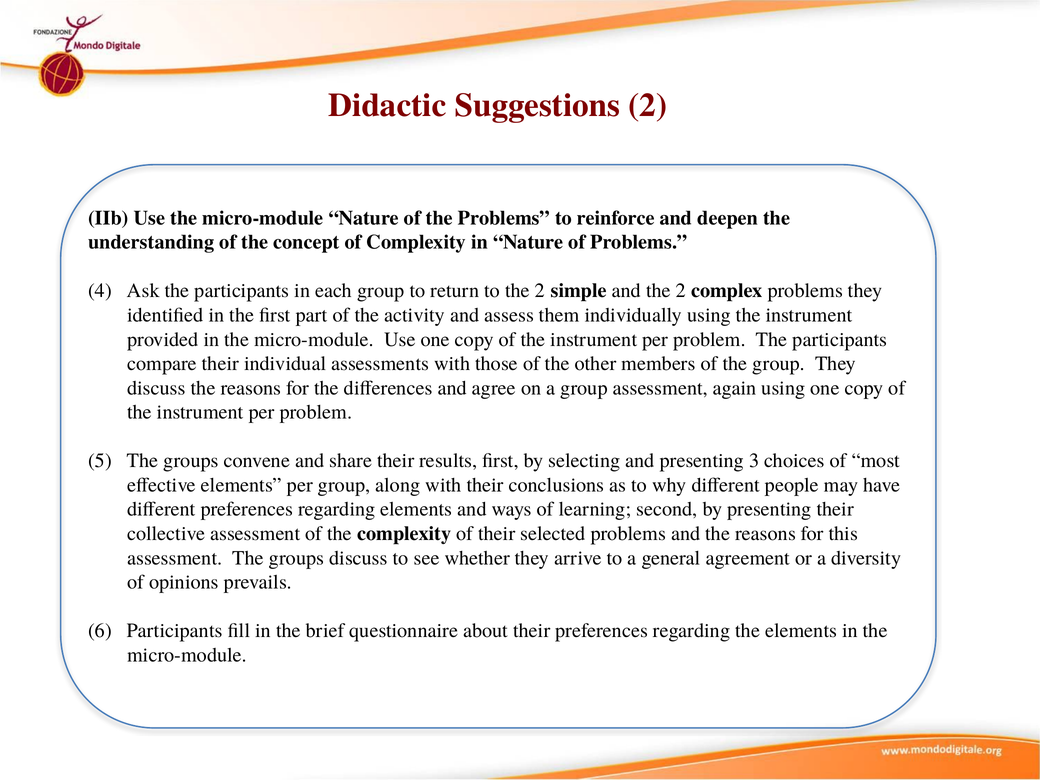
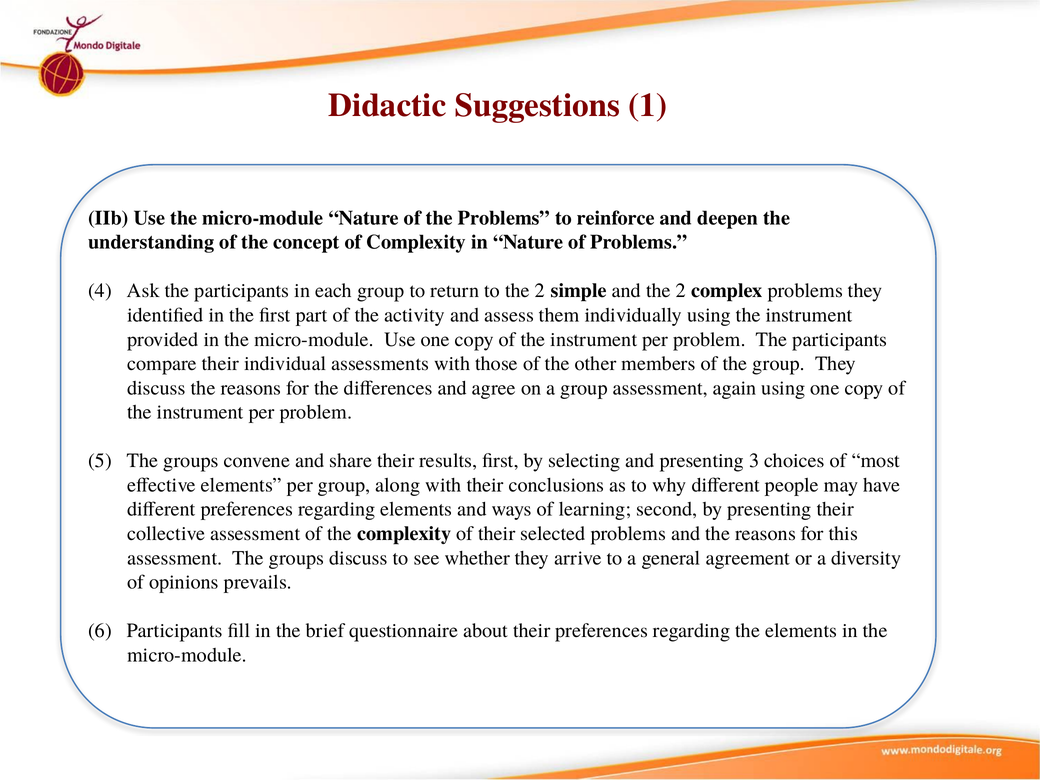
Suggestions 2: 2 -> 1 (648, 106)
